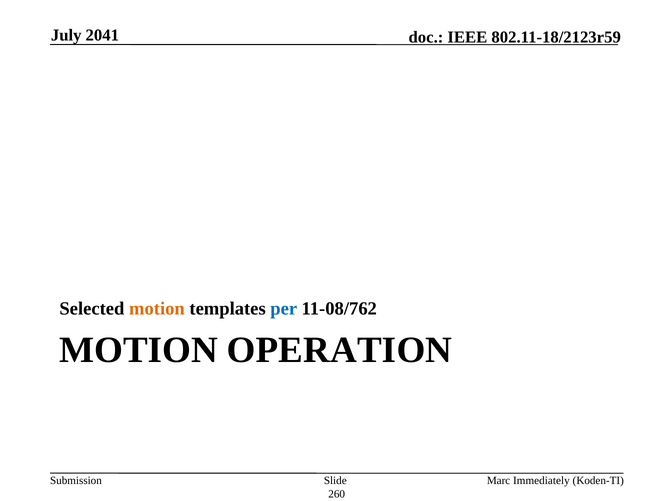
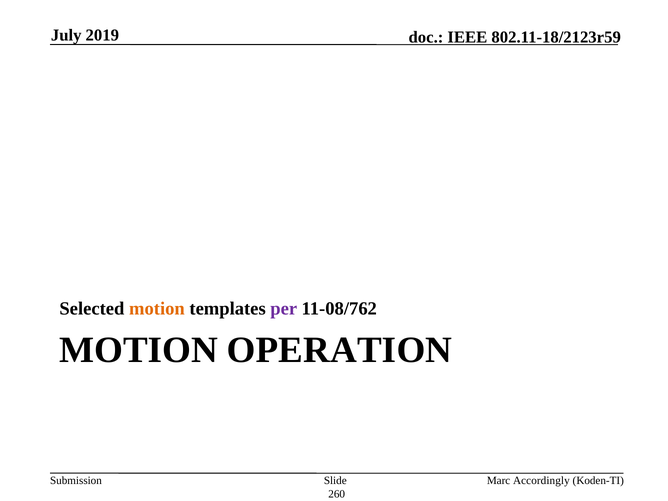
2041: 2041 -> 2019 (102, 35)
per colour: blue -> purple (284, 309)
Immediately: Immediately -> Accordingly (541, 480)
